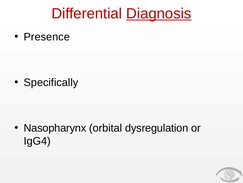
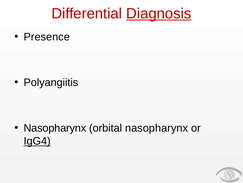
Specifically: Specifically -> Polyangiitis (51, 82)
orbital dysregulation: dysregulation -> nasopharynx (157, 128)
IgG4 underline: none -> present (37, 141)
